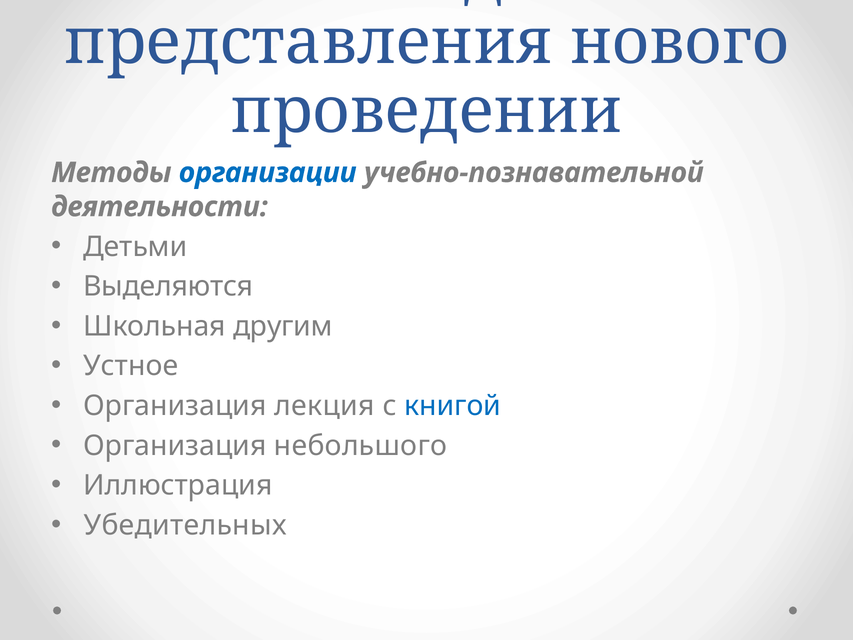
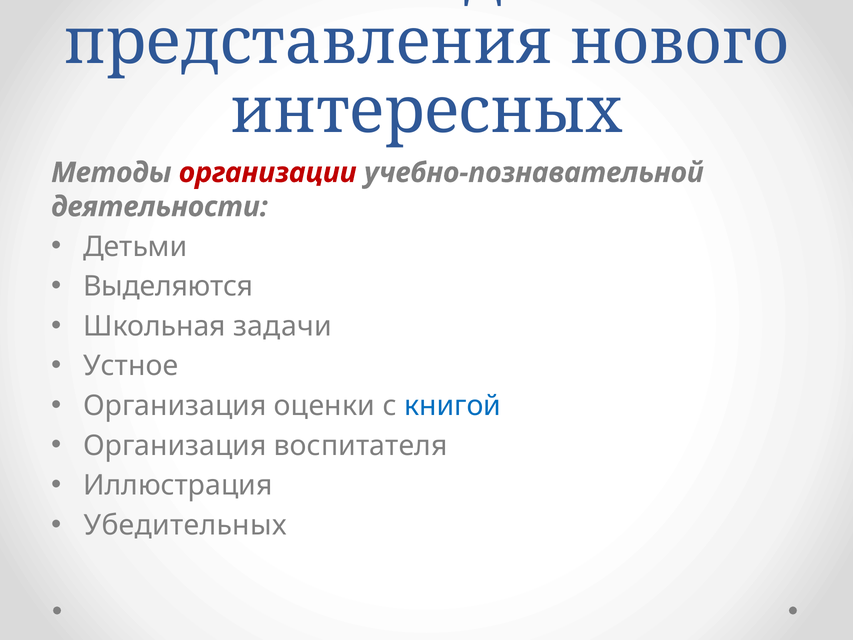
проведении: проведении -> интересных (426, 111)
организации colour: blue -> red (268, 173)
другим: другим -> задачи (283, 326)
лекция: лекция -> оценки (325, 406)
небольшого: небольшого -> воспитателя (361, 445)
